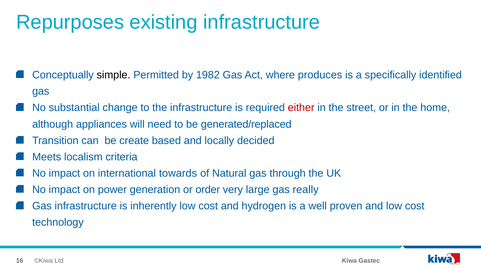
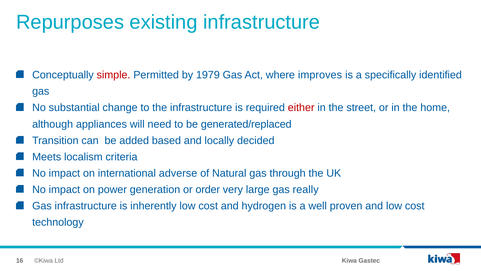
simple colour: black -> red (114, 75)
1982: 1982 -> 1979 (208, 75)
produces: produces -> improves (320, 75)
create: create -> added (134, 140)
towards: towards -> adverse (178, 173)
